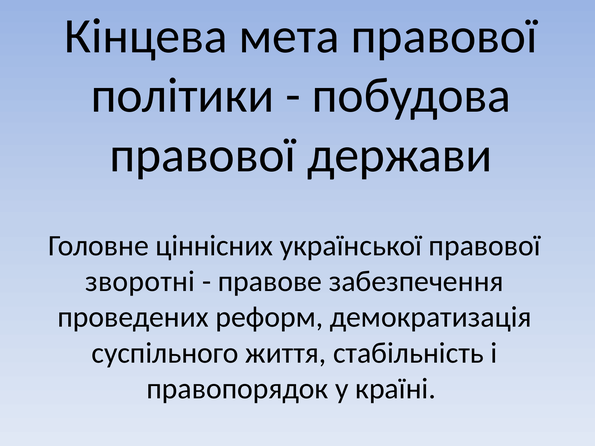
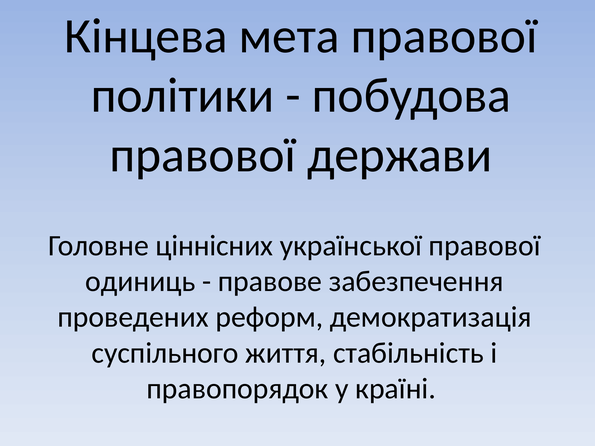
зворотні: зворотні -> одиниць (140, 282)
